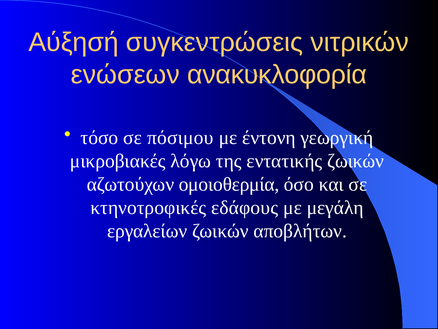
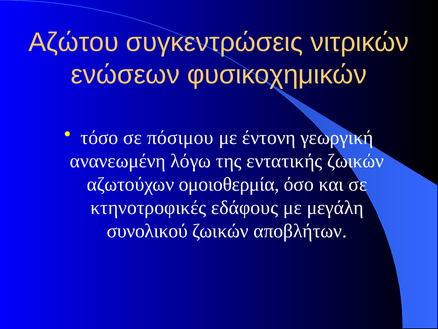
Αύξησή: Αύξησή -> Αζώτου (74, 42)
ανακυκλοφορία: ανακυκλοφορία -> φυσικοχημικών (277, 74)
μικροβιακές: μικροβιακές -> ανανεωμένη (118, 161)
εργαλείων: εργαλείων -> συνολικού (147, 231)
